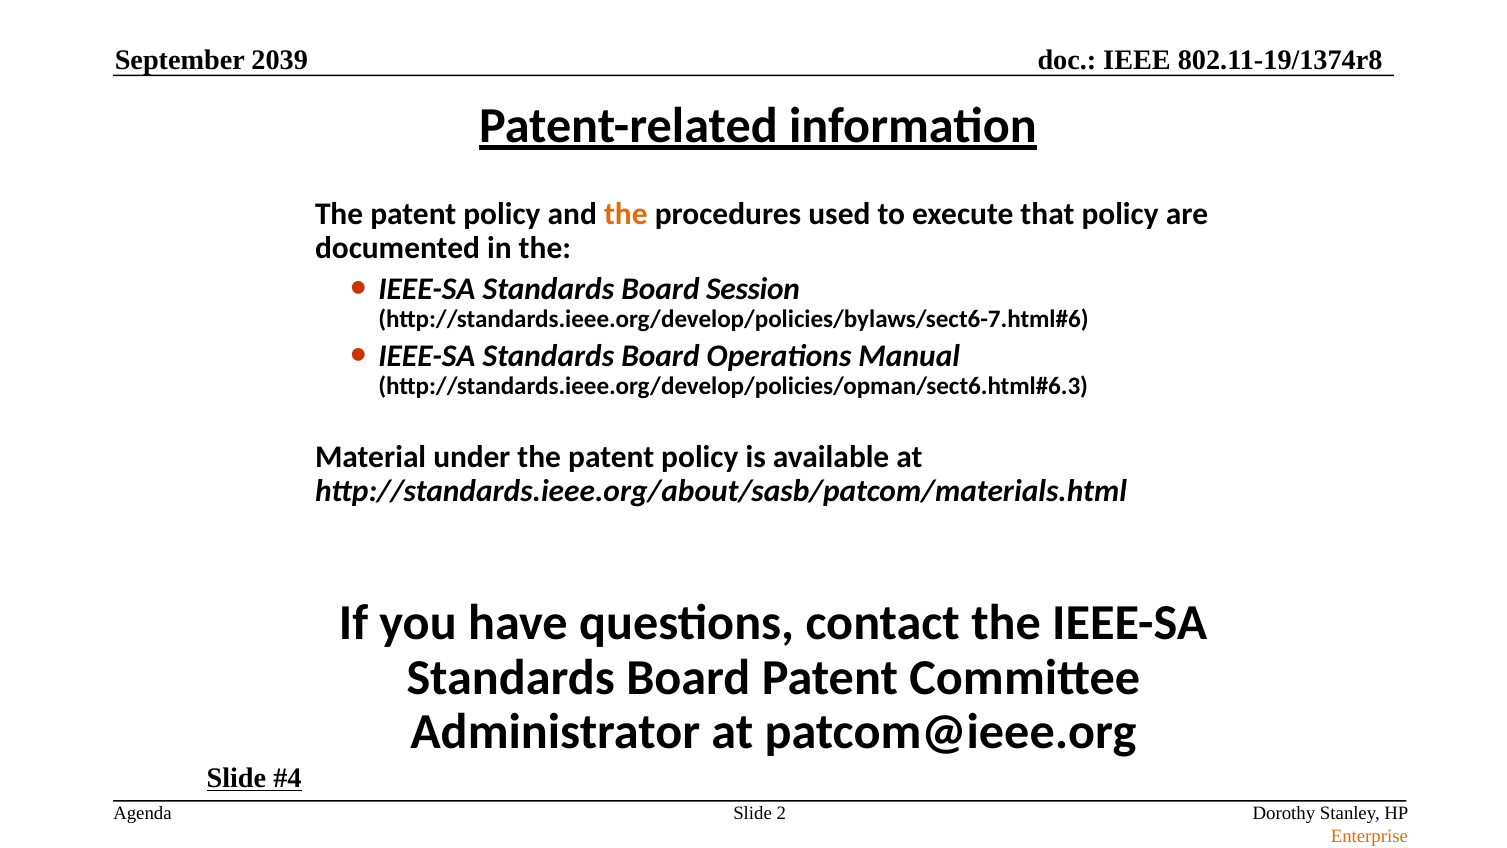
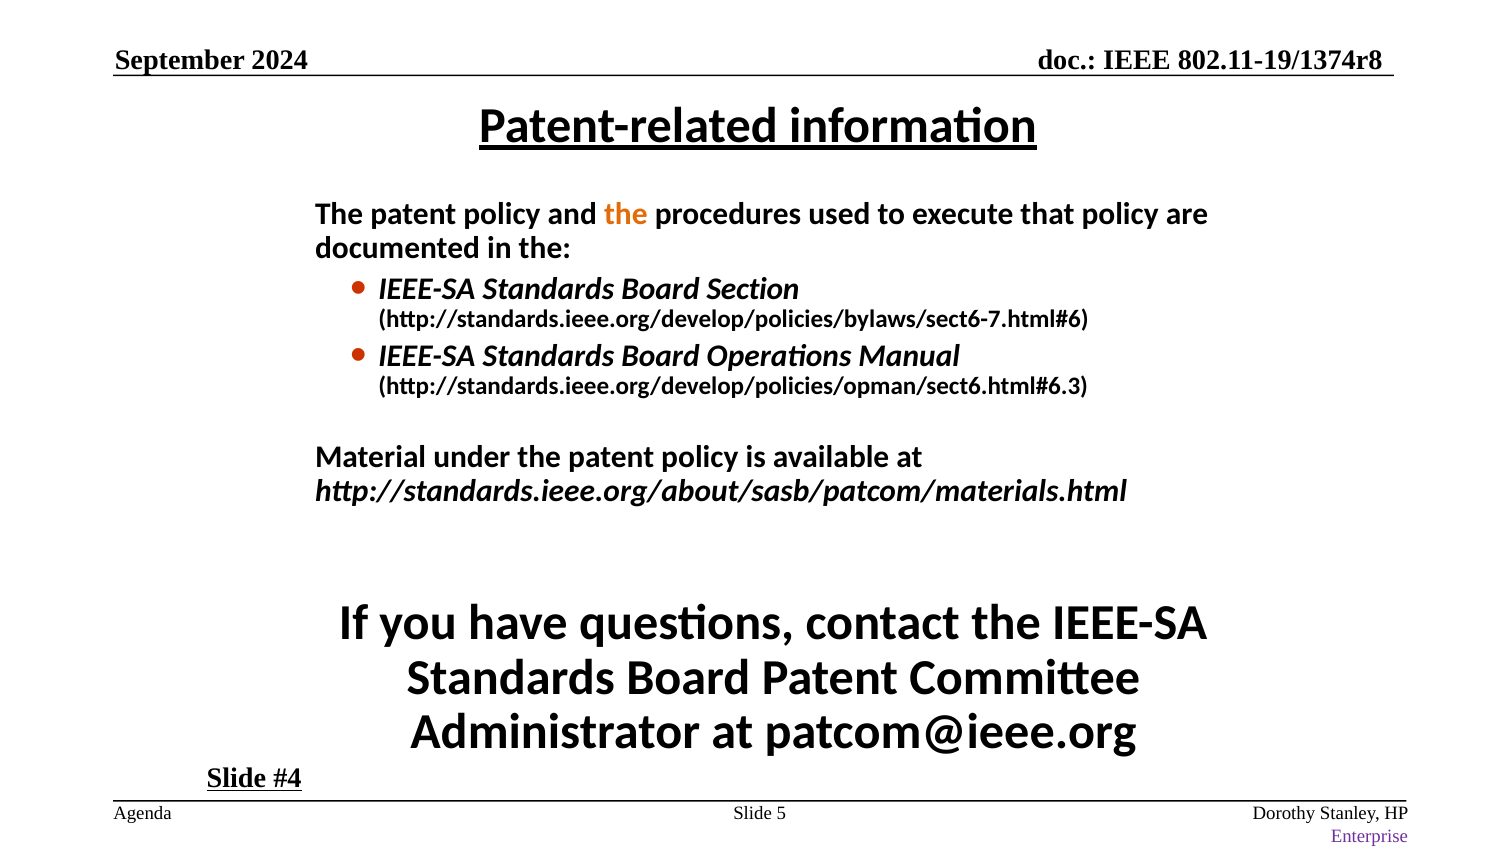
2039: 2039 -> 2024 (280, 60)
Session: Session -> Section (753, 289)
2: 2 -> 5 (781, 813)
Enterprise colour: orange -> purple (1369, 836)
